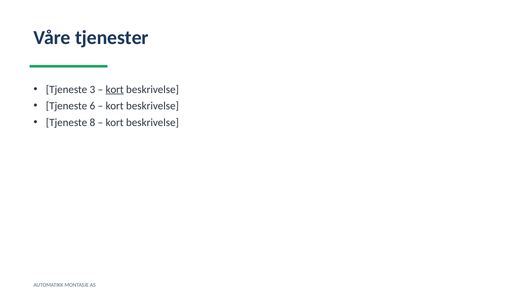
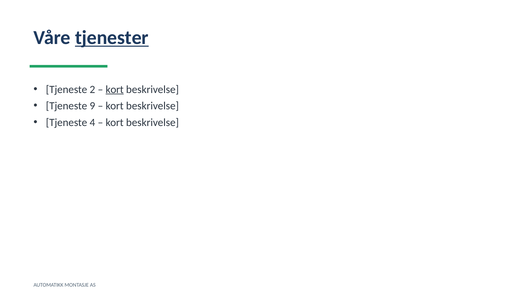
tjenester underline: none -> present (112, 38)
3: 3 -> 2 (92, 89)
6: 6 -> 9 (92, 106)
8: 8 -> 4 (92, 122)
